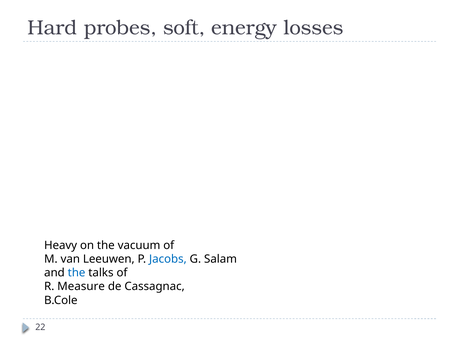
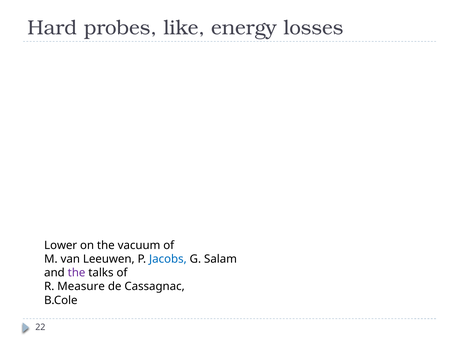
soft: soft -> like (184, 28)
Heavy: Heavy -> Lower (61, 245)
the colour: blue -> purple (77, 273)
